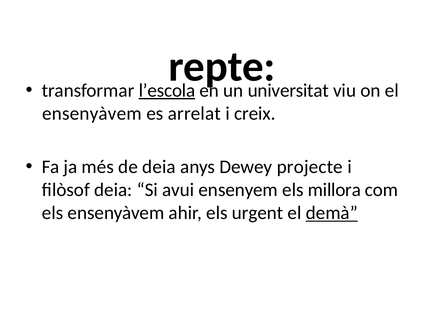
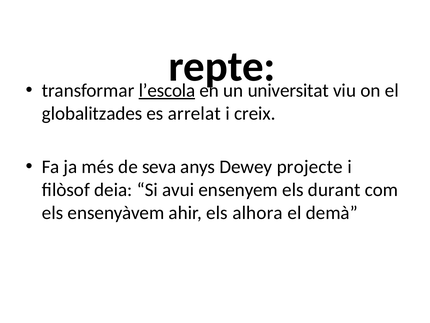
ensenyàvem: ensenyàvem -> globalitzades (92, 113)
de deia: deia -> seva (159, 167)
millora: millora -> durant (334, 190)
urgent: urgent -> alhora (258, 213)
demà underline: present -> none (332, 213)
